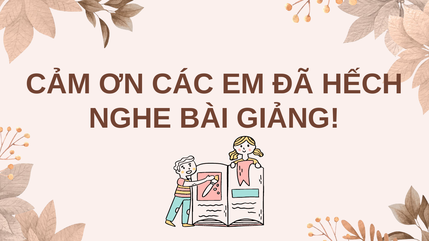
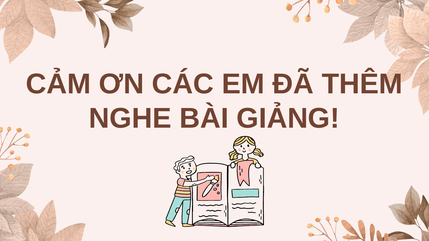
HẾCH: HẾCH -> THÊM (362, 84)
